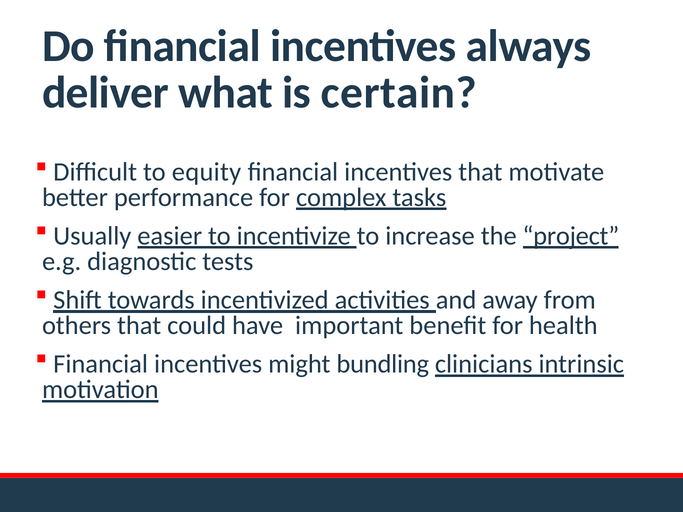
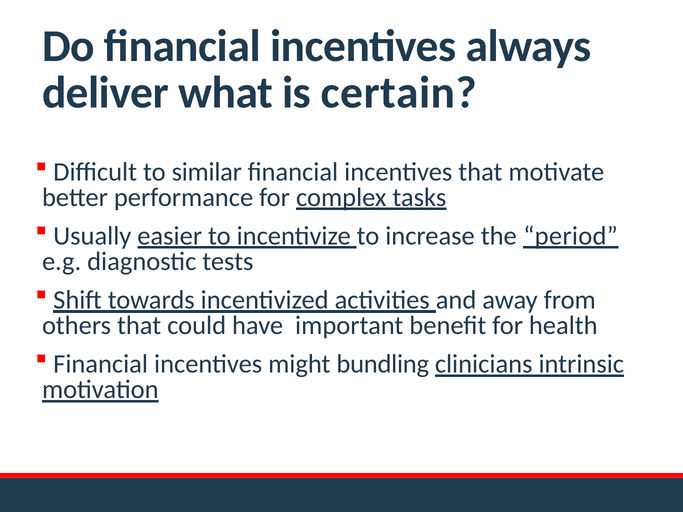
equity: equity -> similar (207, 172)
project: project -> period (571, 236)
